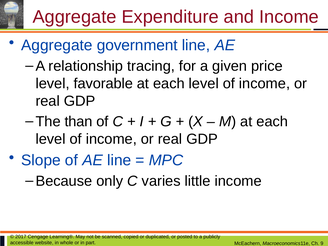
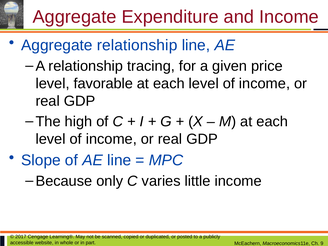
Aggregate government: government -> relationship (137, 45)
than: than -> high (78, 121)
